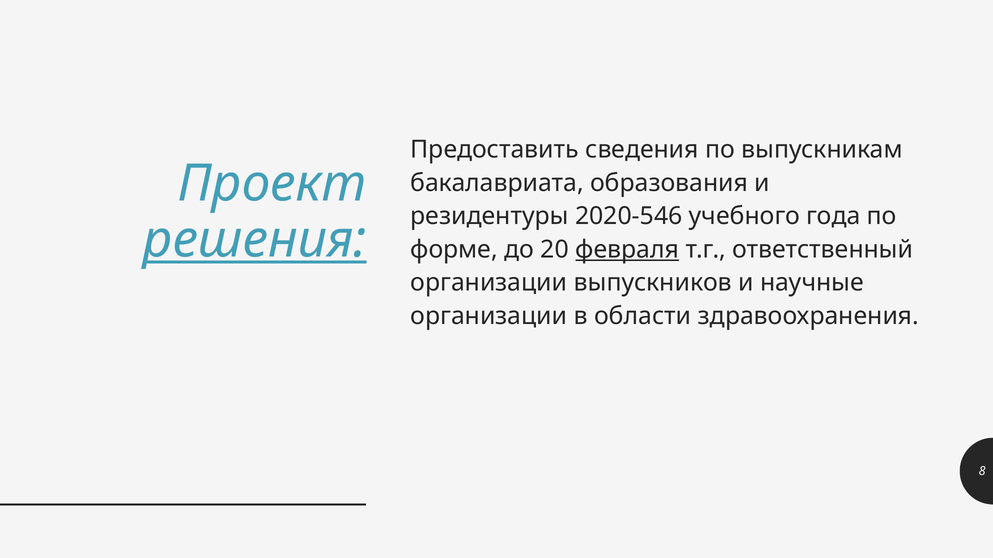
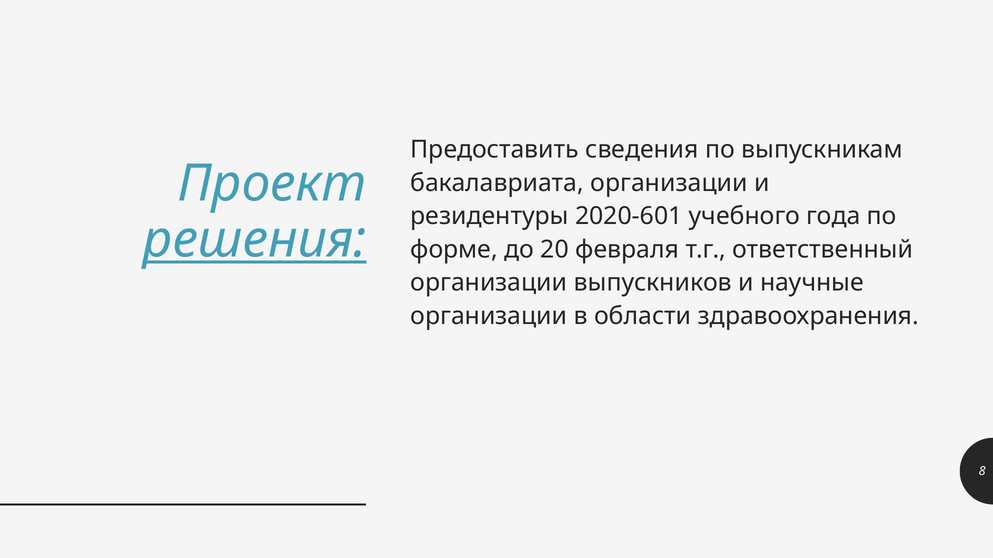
бакалавриата образования: образования -> организации (669, 183)
2020-546: 2020-546 -> 2020-601 (629, 216)
февраля underline: present -> none (627, 250)
